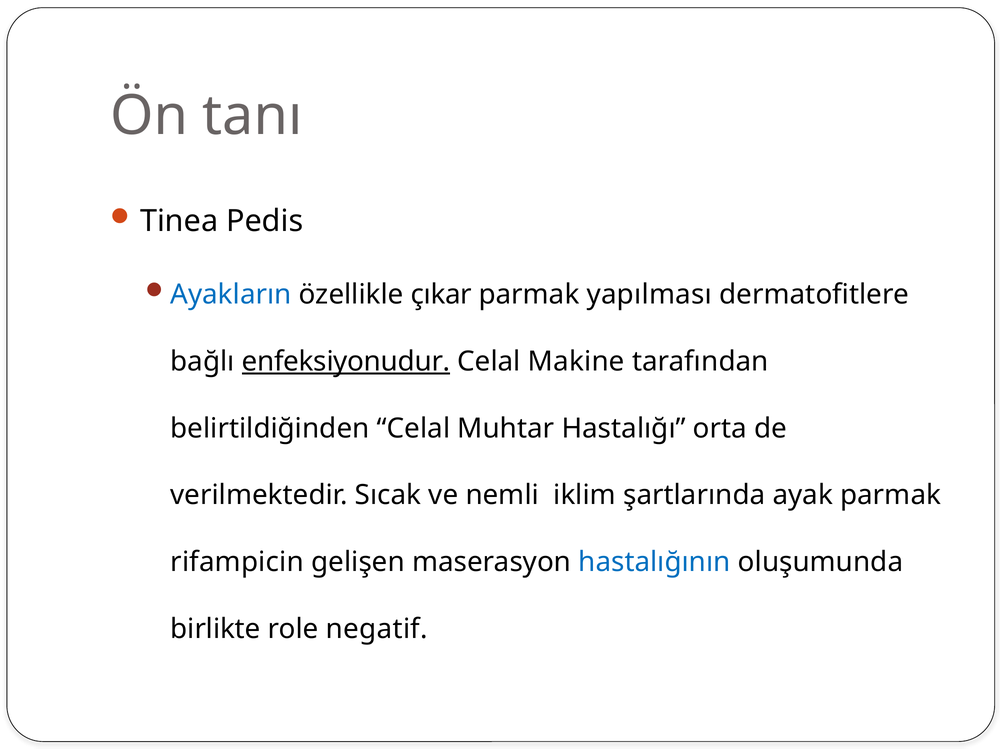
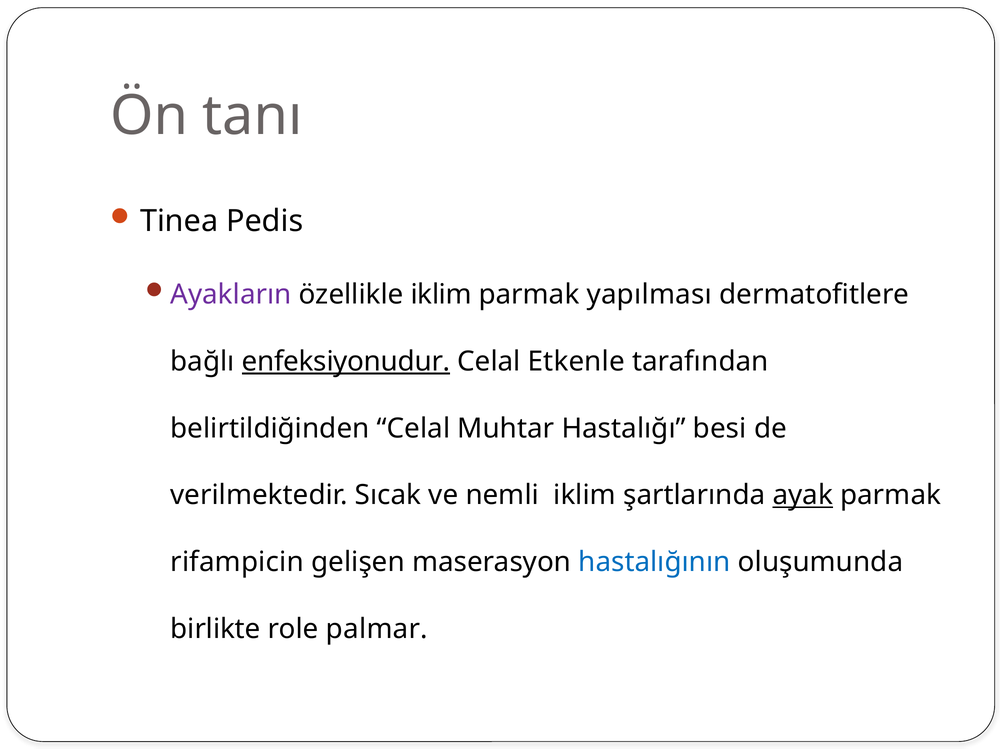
Ayakların colour: blue -> purple (231, 294)
özellikle çıkar: çıkar -> iklim (441, 294)
Makine: Makine -> Etkenle (576, 361)
orta: orta -> besi (720, 428)
ayak underline: none -> present (803, 495)
negatif: negatif -> palmar (377, 628)
